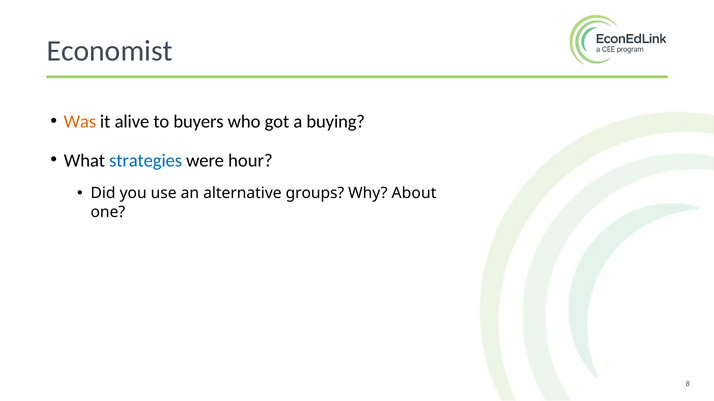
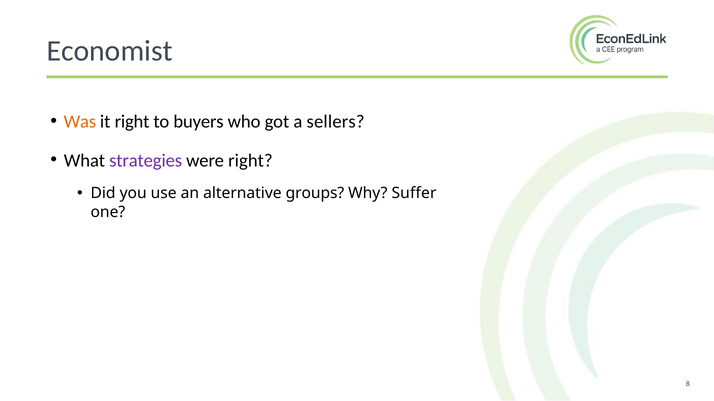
it alive: alive -> right (132, 122)
buying: buying -> sellers (336, 122)
strategies colour: blue -> purple (146, 161)
were hour: hour -> right (250, 161)
About: About -> Suffer (414, 194)
